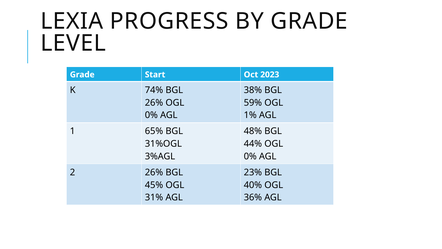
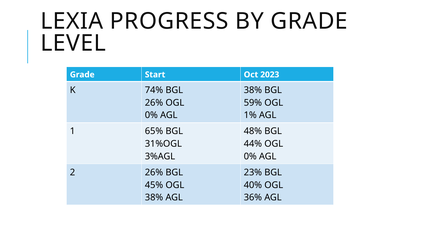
31%: 31% -> 38% (154, 197)
